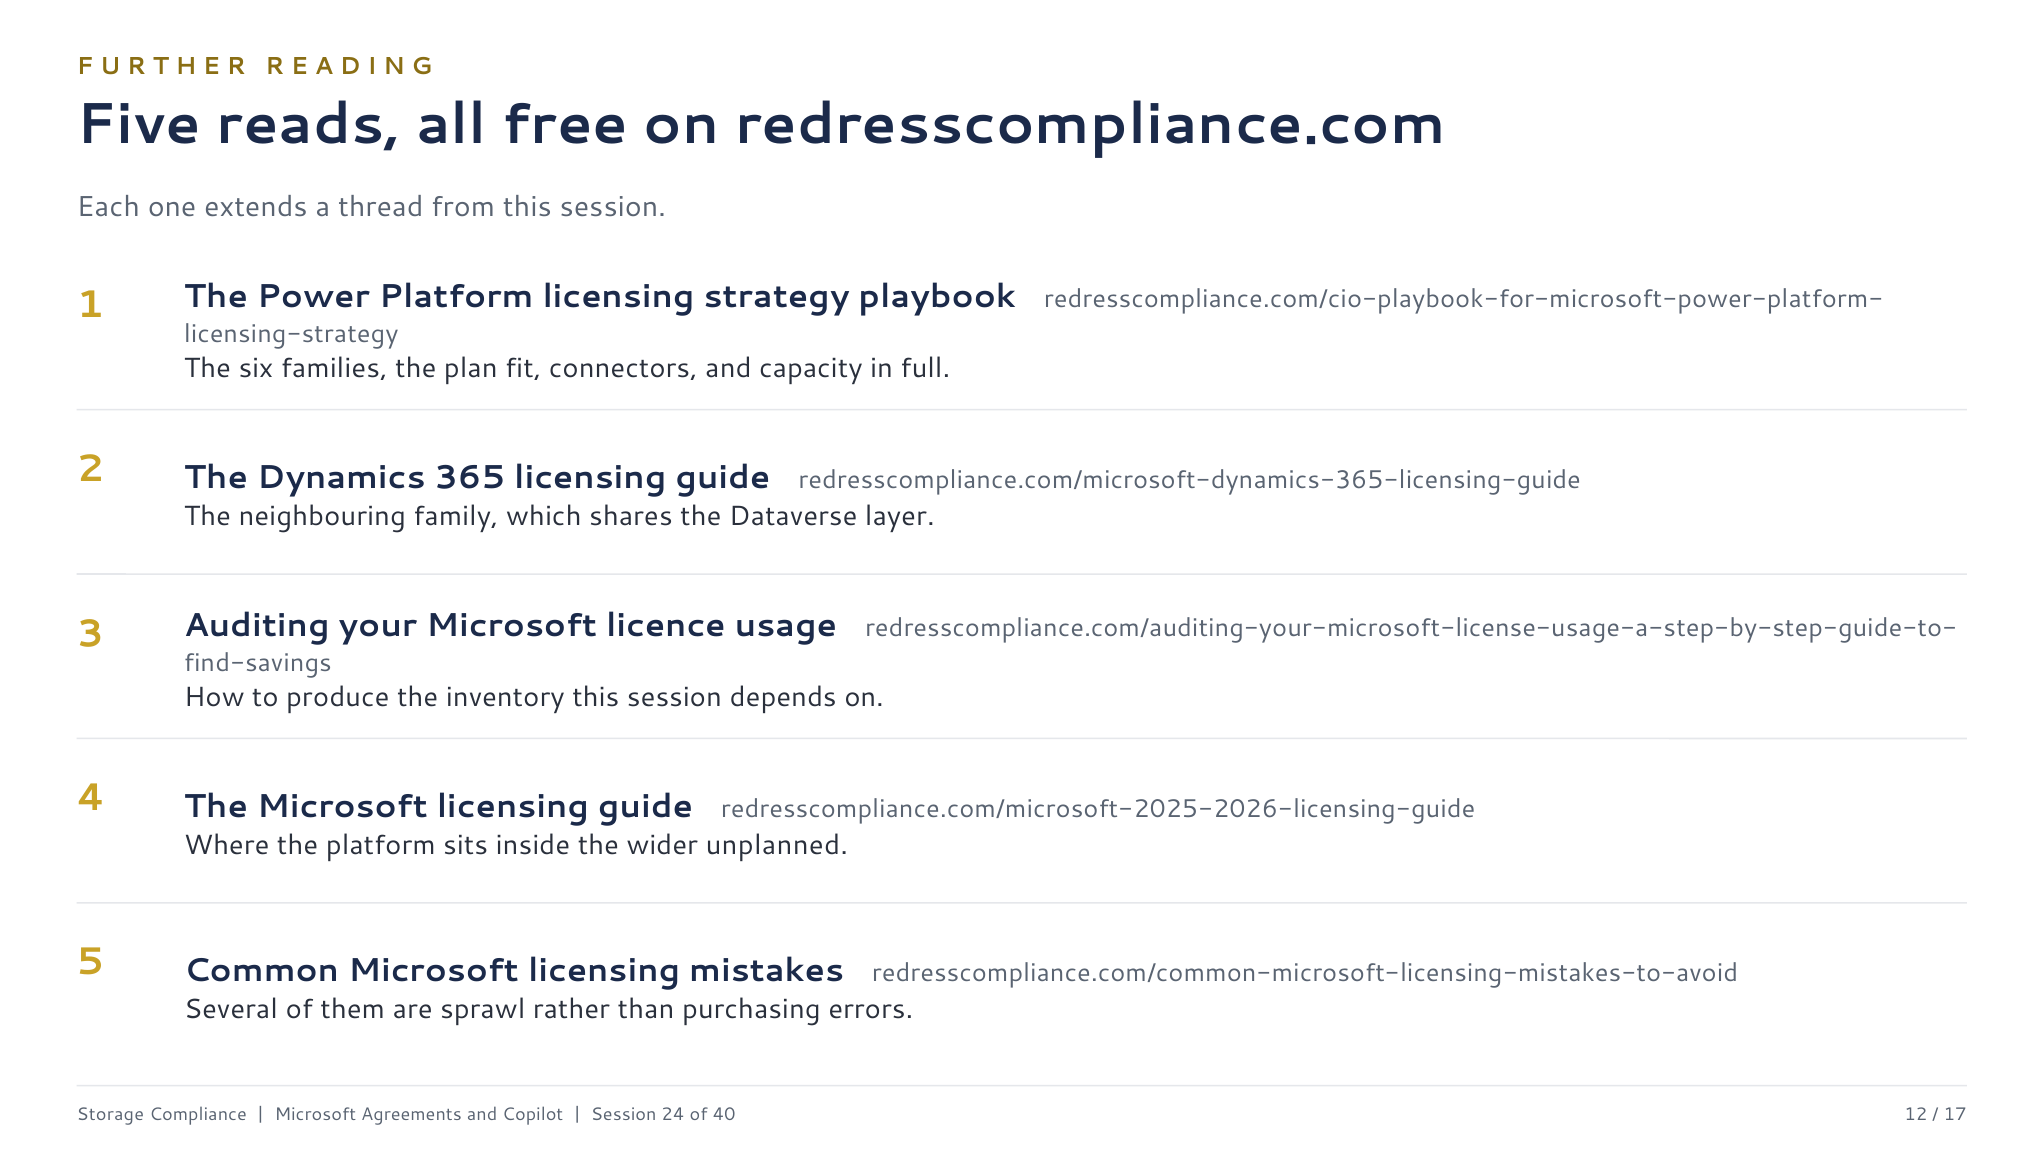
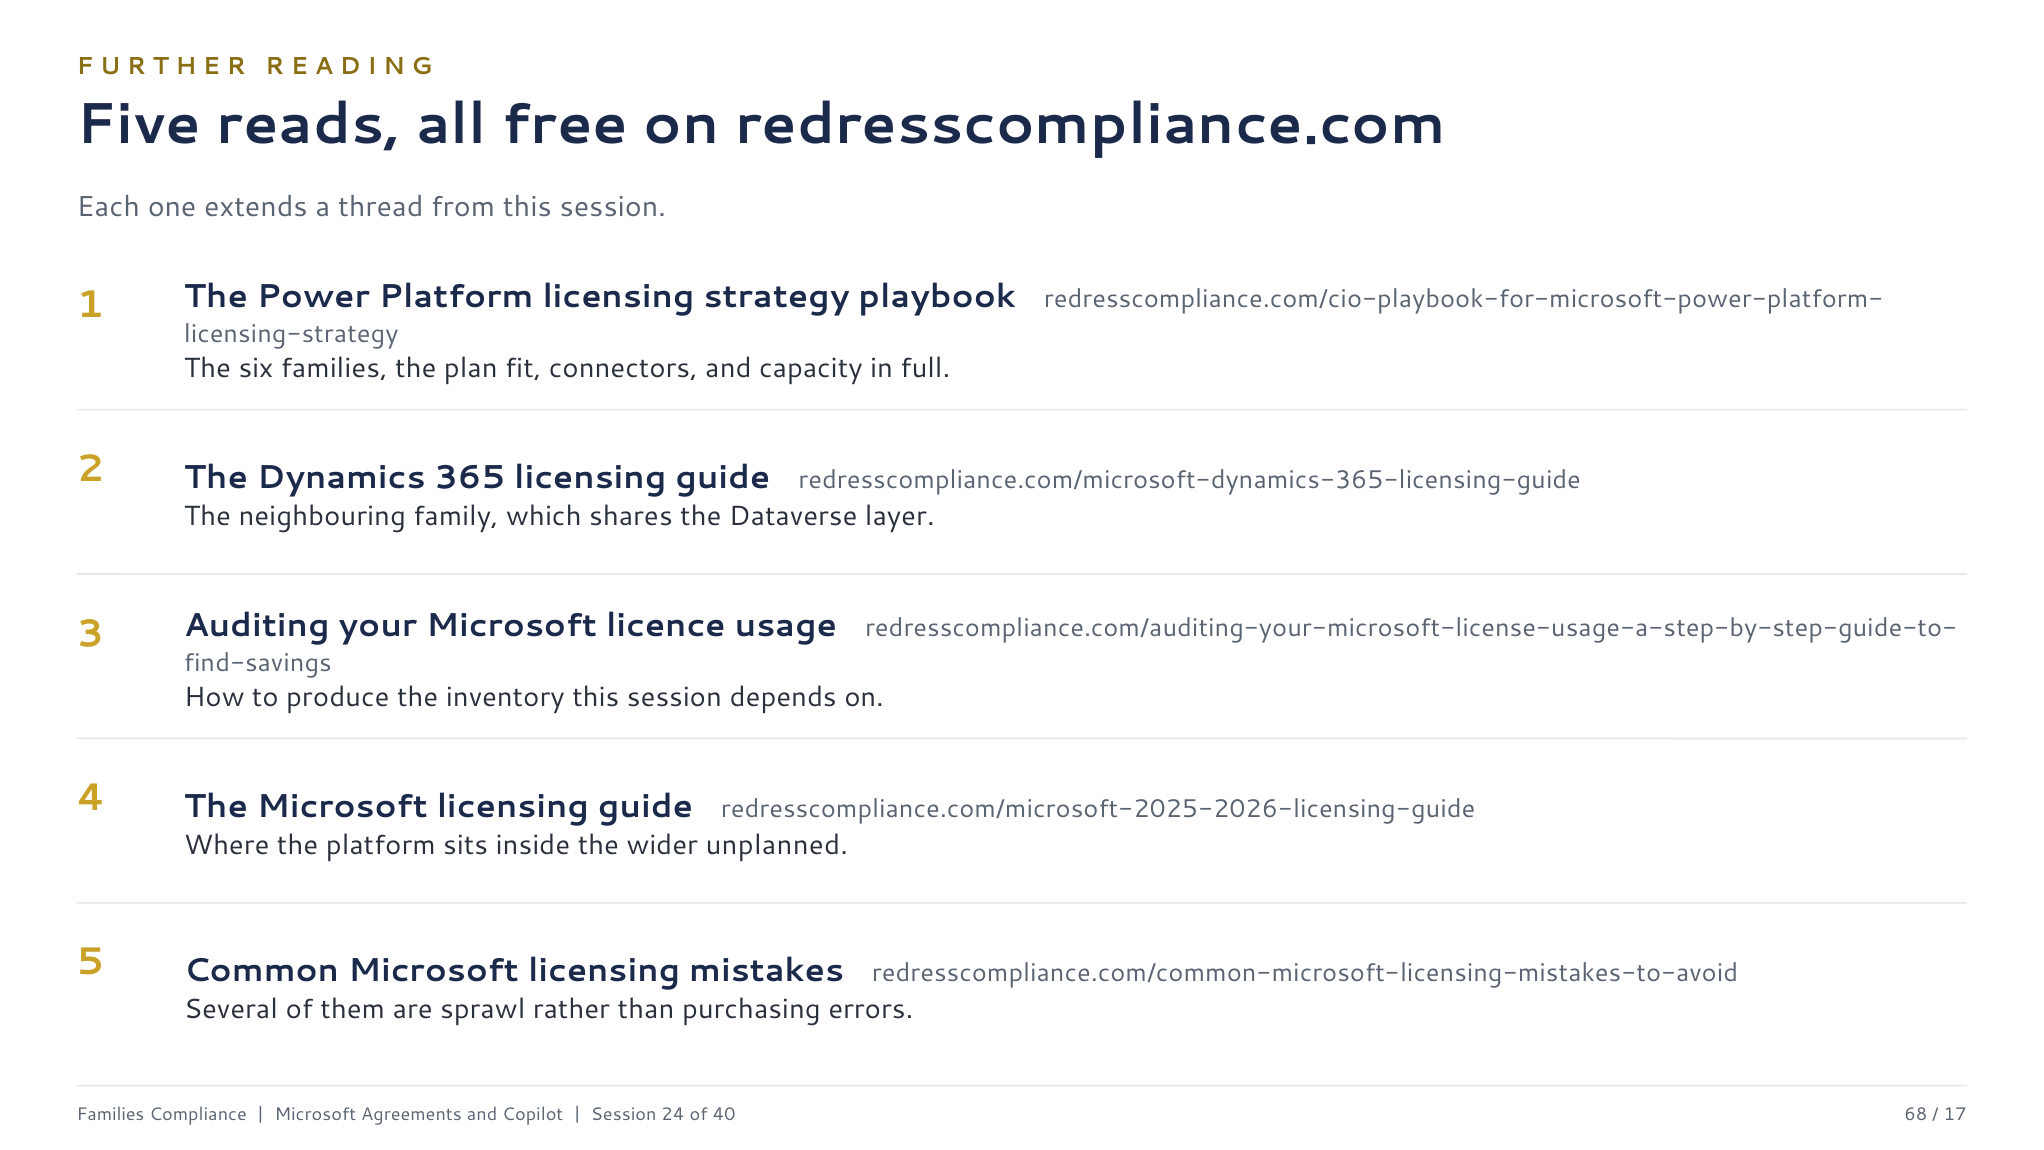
Storage: Storage -> Families (111, 1114)
12: 12 -> 68 (1916, 1114)
